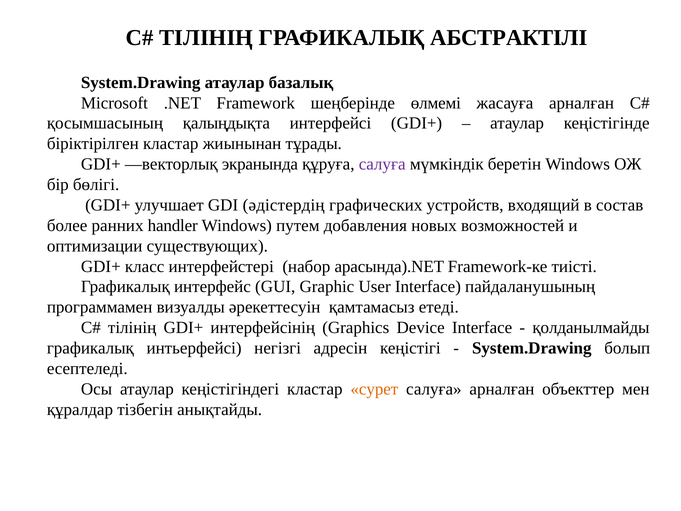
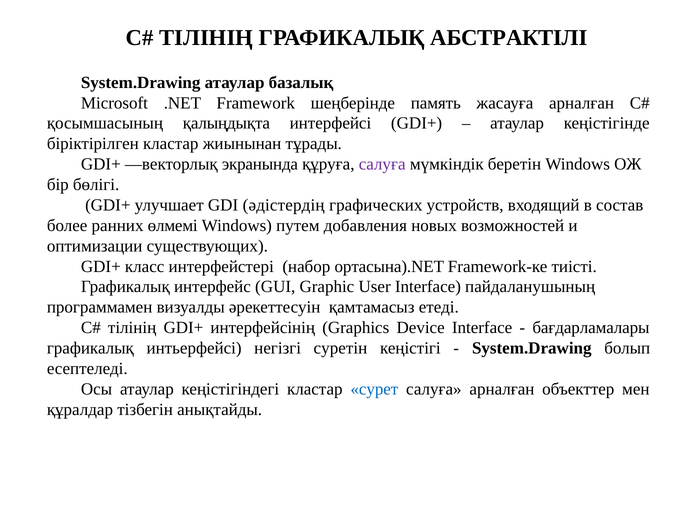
өлмемі: өлмемі -> память (436, 103)
handler: handler -> өлмемі (173, 225)
арасында).NET: арасында).NET -> ортасына).NET (389, 266)
қолданылмайды: қолданылмайды -> бағдарламалары (591, 328)
адресін: адресін -> суретін (340, 348)
сурет colour: orange -> blue (374, 389)
